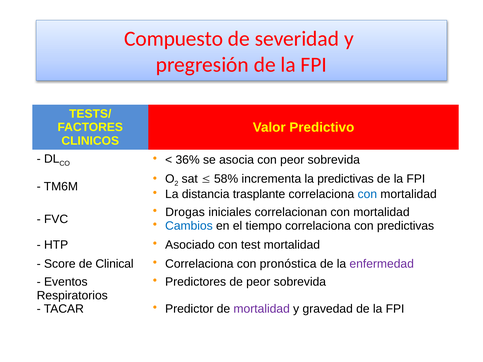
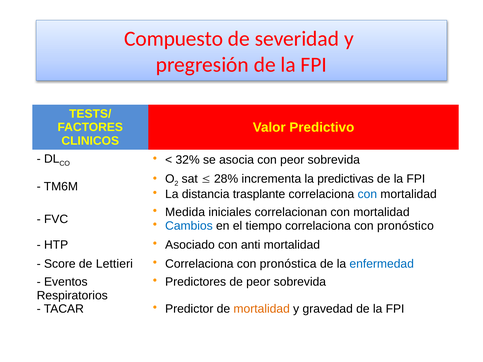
36%: 36% -> 32% (188, 160)
58%: 58% -> 28% (226, 179)
Drogas: Drogas -> Medida (185, 212)
con predictivas: predictivas -> pronóstico (405, 226)
test: test -> anti (251, 245)
Clinical: Clinical -> Lettieri (114, 264)
enfermedad colour: purple -> blue (382, 264)
mortalidad colour: purple -> orange (262, 309)
